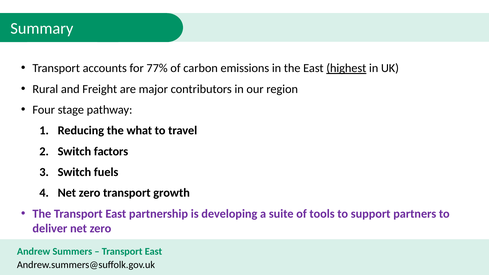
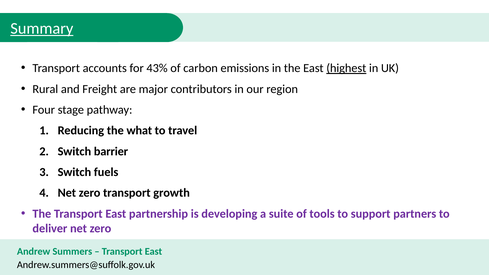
Summary underline: none -> present (42, 28)
77%: 77% -> 43% (157, 68)
factors: factors -> barrier (111, 151)
